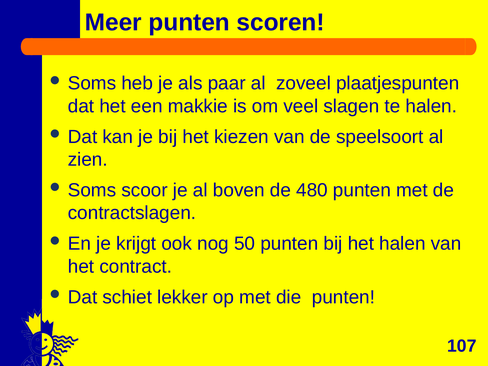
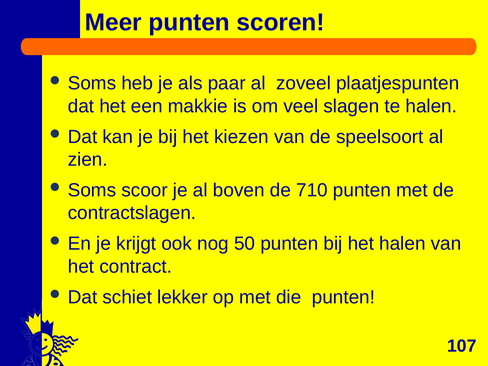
480: 480 -> 710 (312, 190)
